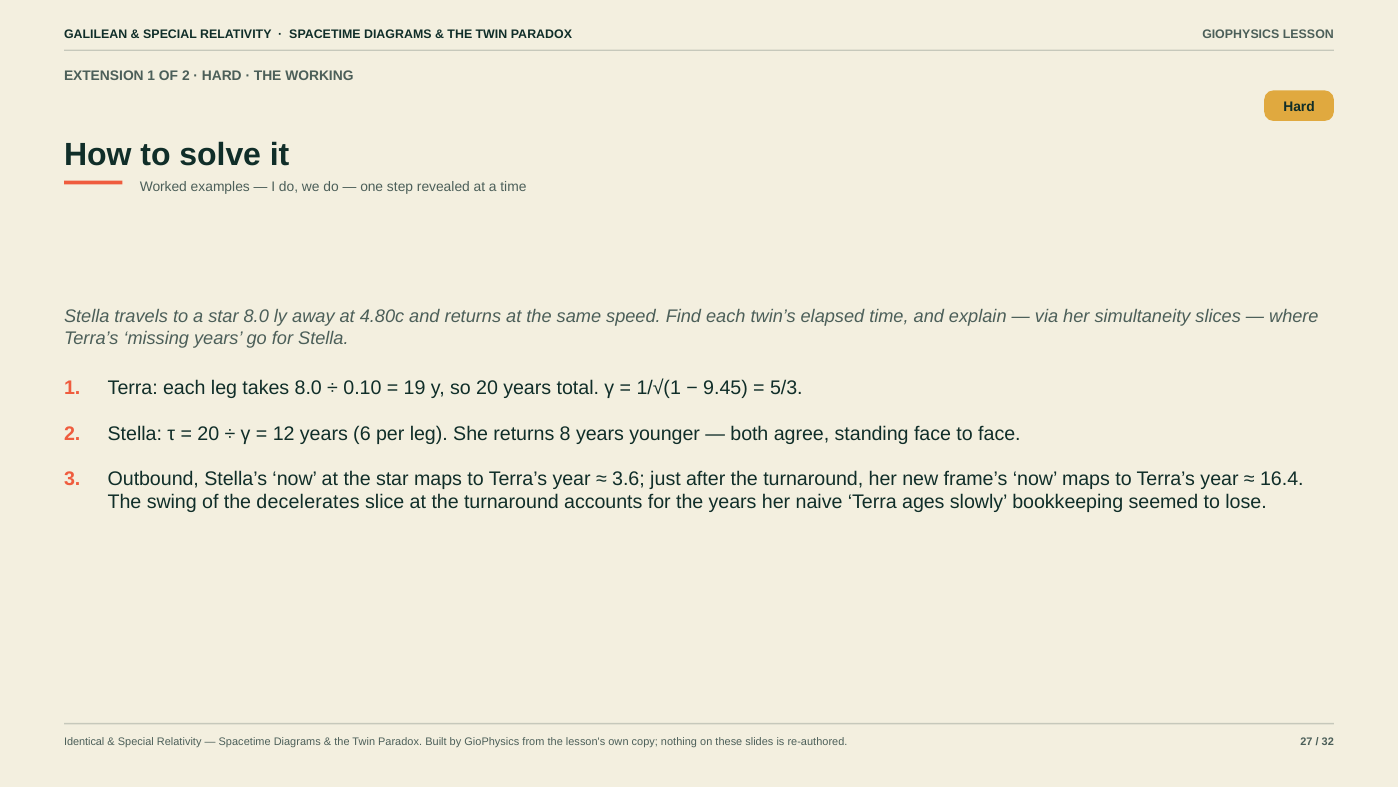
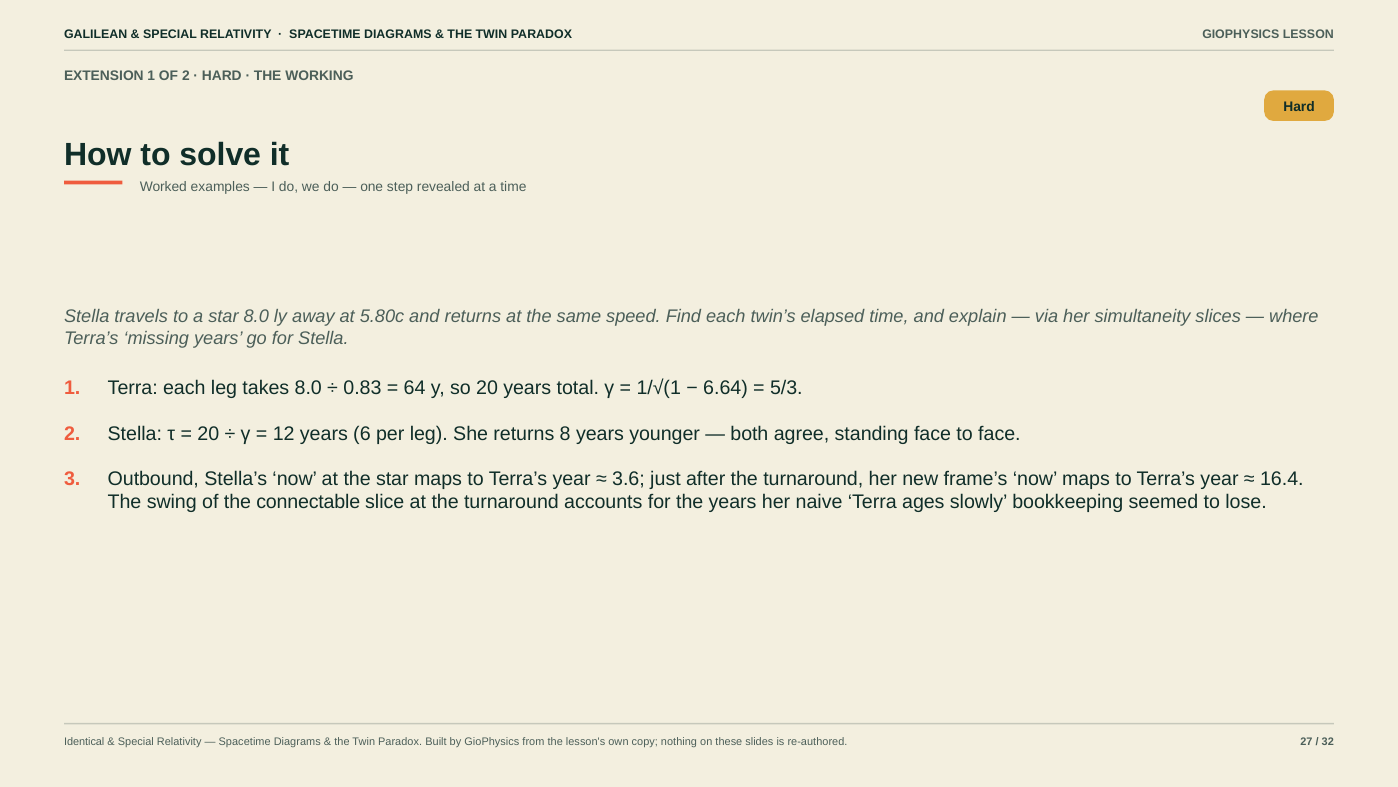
4.80c: 4.80c -> 5.80c (382, 317)
0.10: 0.10 -> 0.83 (362, 388)
19: 19 -> 64 (415, 388)
9.45: 9.45 -> 6.64 (726, 388)
decelerates: decelerates -> connectable (308, 502)
